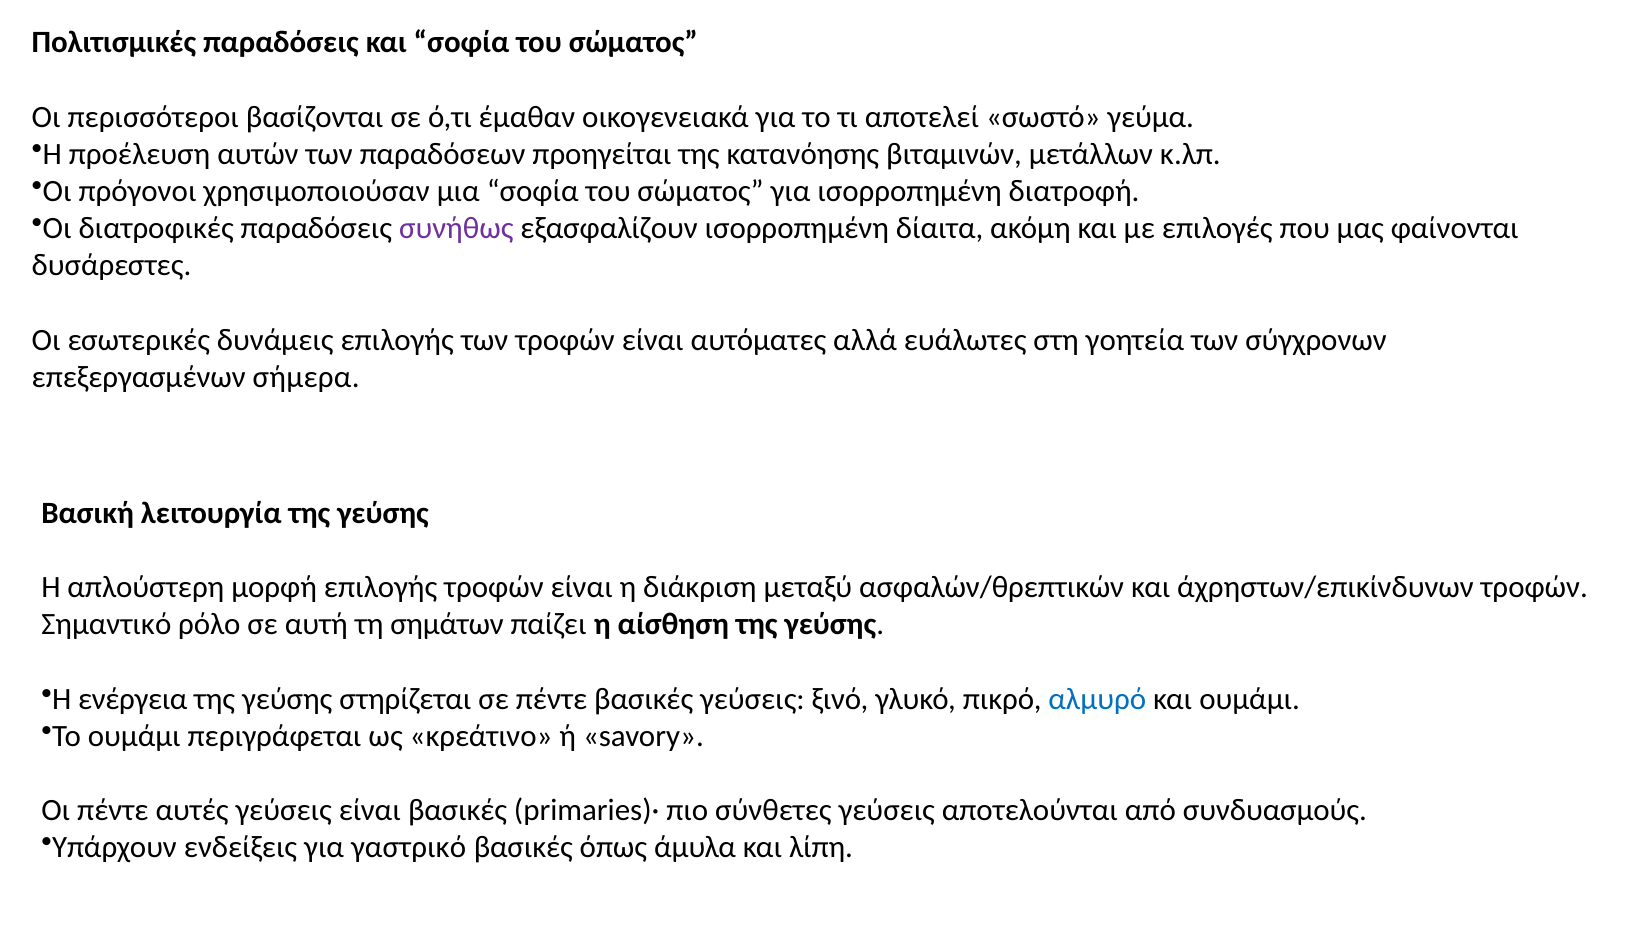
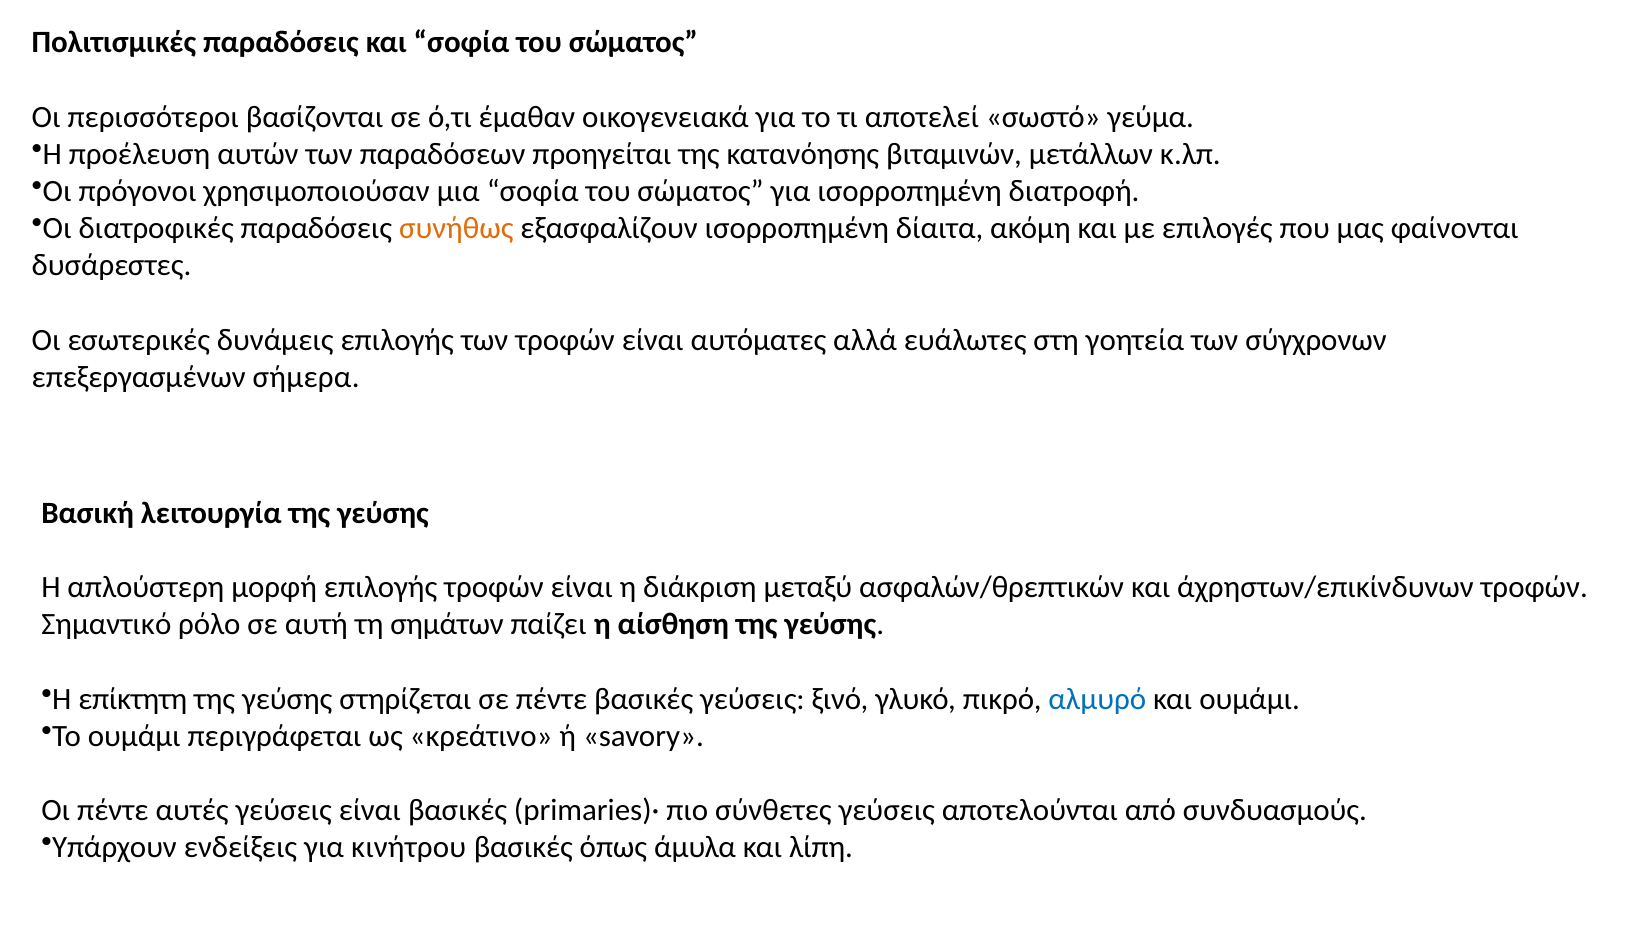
συνήθως colour: purple -> orange (456, 228)
ενέργεια: ενέργεια -> επίκτητη (133, 699)
γαστρικό: γαστρικό -> κινήτρου (409, 847)
